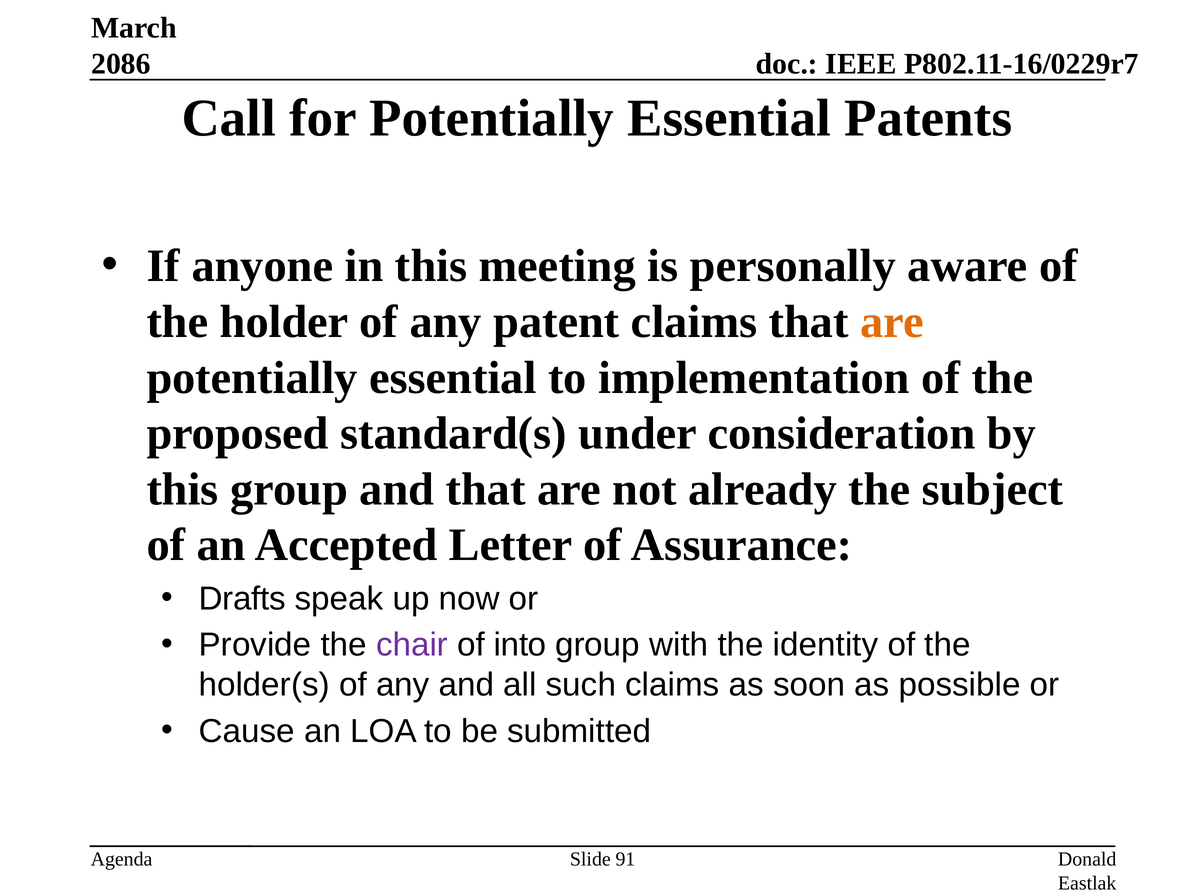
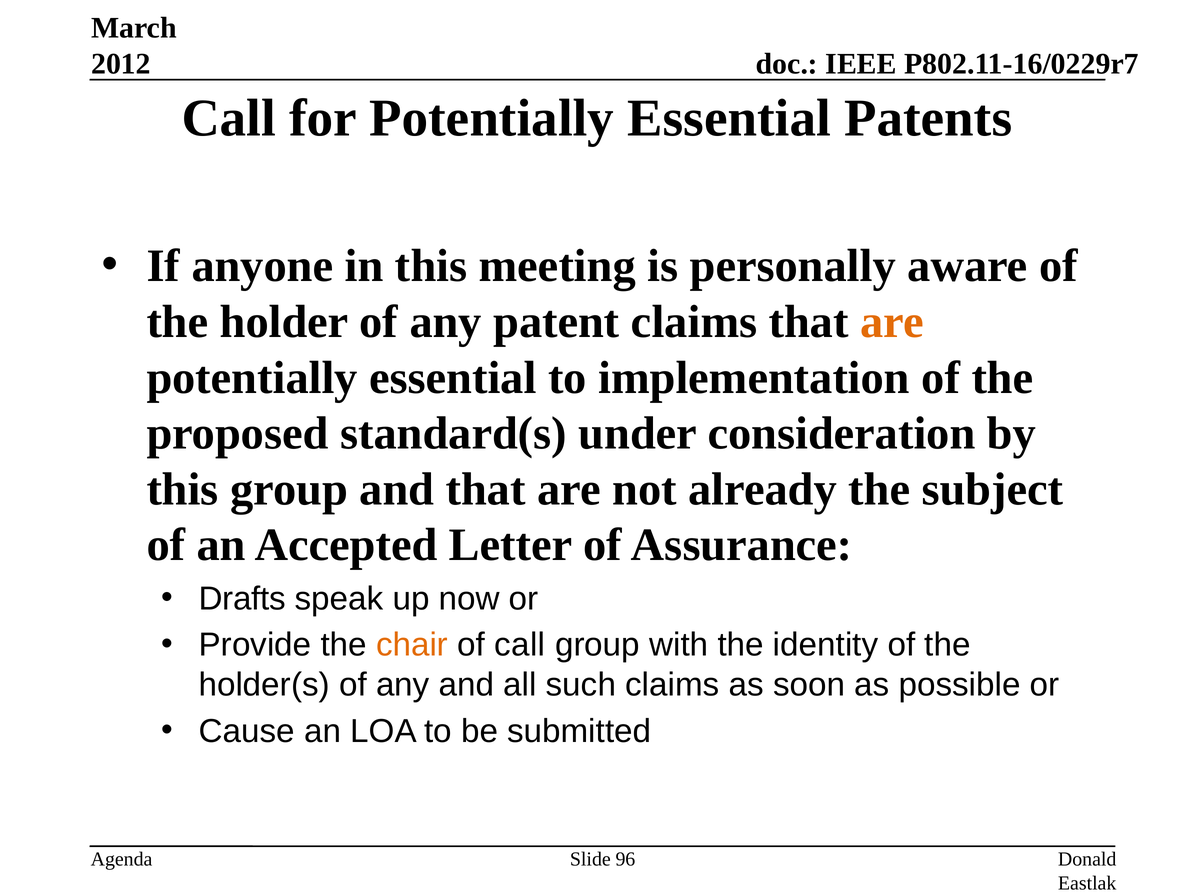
2086: 2086 -> 2012 (121, 64)
chair colour: purple -> orange (412, 645)
of into: into -> call (520, 645)
91: 91 -> 96 (625, 860)
